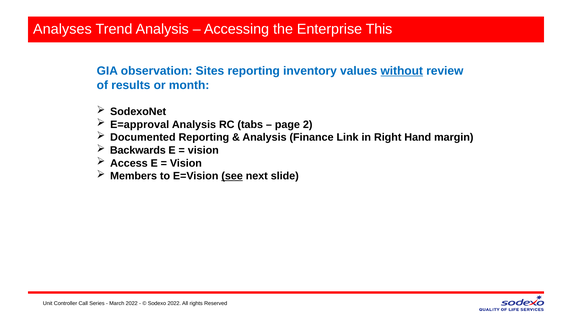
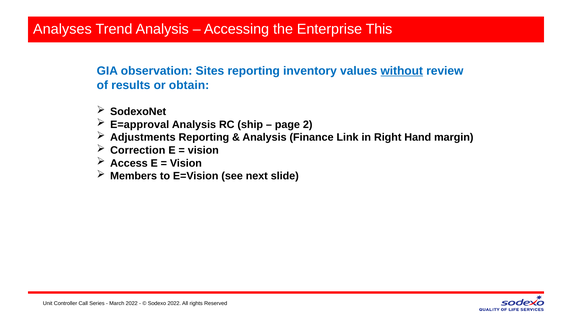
month: month -> obtain (189, 85)
tabs: tabs -> ship (250, 124)
Documented: Documented -> Adjustments (143, 137)
Backwards: Backwards -> Correction (138, 150)
see underline: present -> none (232, 176)
